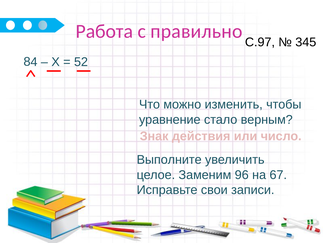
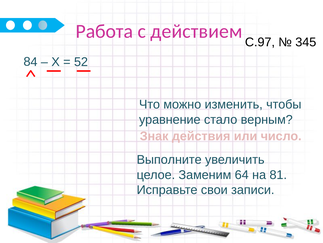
правильно: правильно -> действием (196, 31)
96: 96 -> 64 (242, 174)
67: 67 -> 81 (278, 174)
